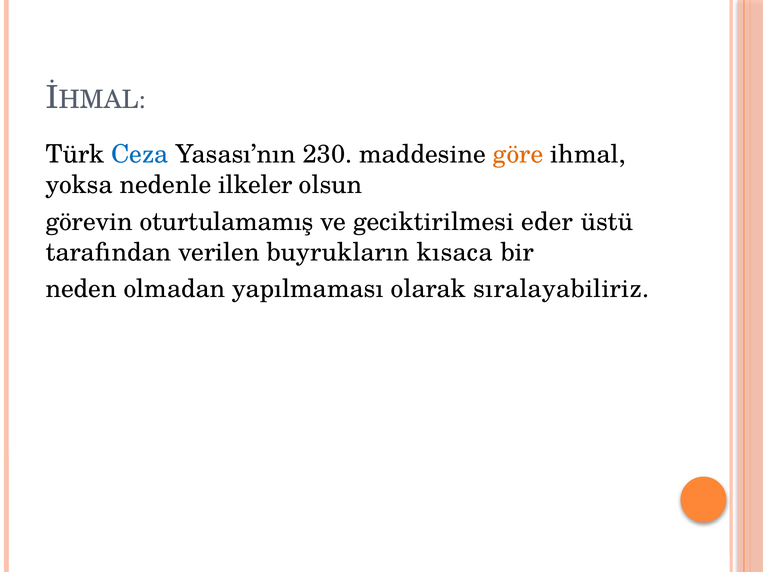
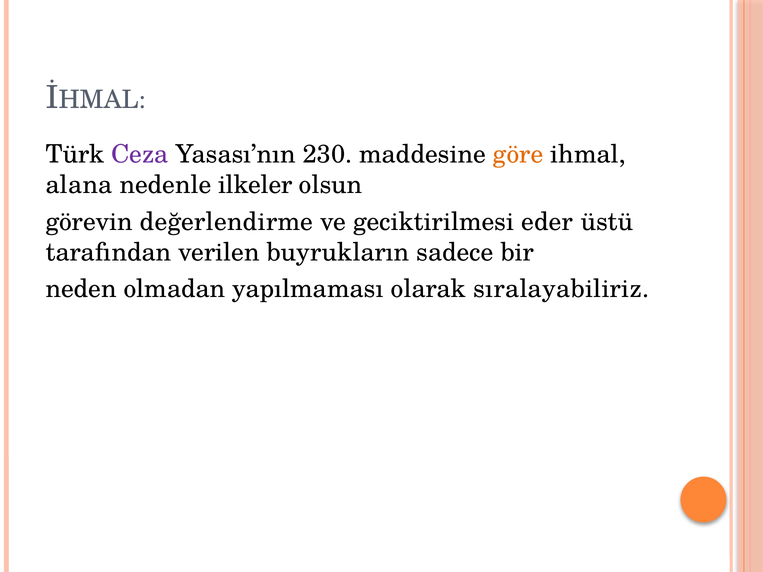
Ceza colour: blue -> purple (140, 154)
yoksa: yoksa -> alana (79, 185)
oturtulamamış: oturtulamamış -> değerlendirme (226, 222)
kısaca: kısaca -> sadece (455, 252)
